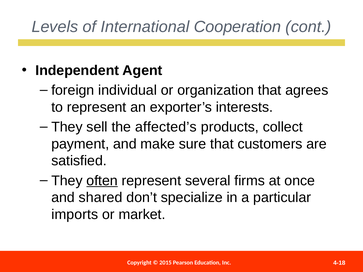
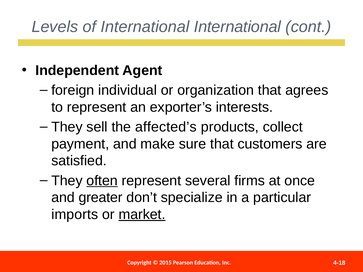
International Cooperation: Cooperation -> International (237, 27)
shared: shared -> greater (101, 198)
market underline: none -> present (142, 215)
